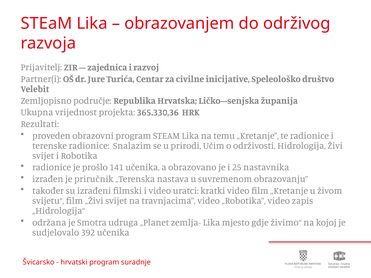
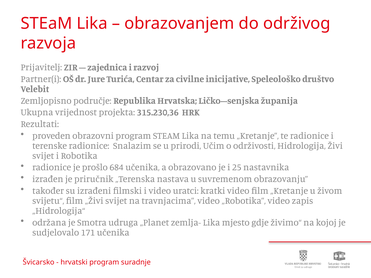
365.330,36: 365.330,36 -> 315.230,36 (158, 112)
141: 141 -> 684 (117, 168)
392: 392 -> 171 (88, 233)
